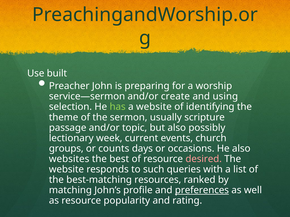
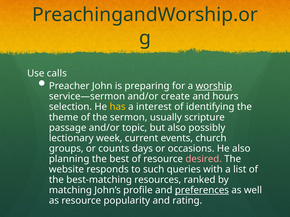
built: built -> calls (57, 74)
worship underline: none -> present (214, 86)
using: using -> hours (225, 97)
has colour: light green -> yellow (118, 107)
a website: website -> interest (154, 107)
websites: websites -> planning (69, 159)
